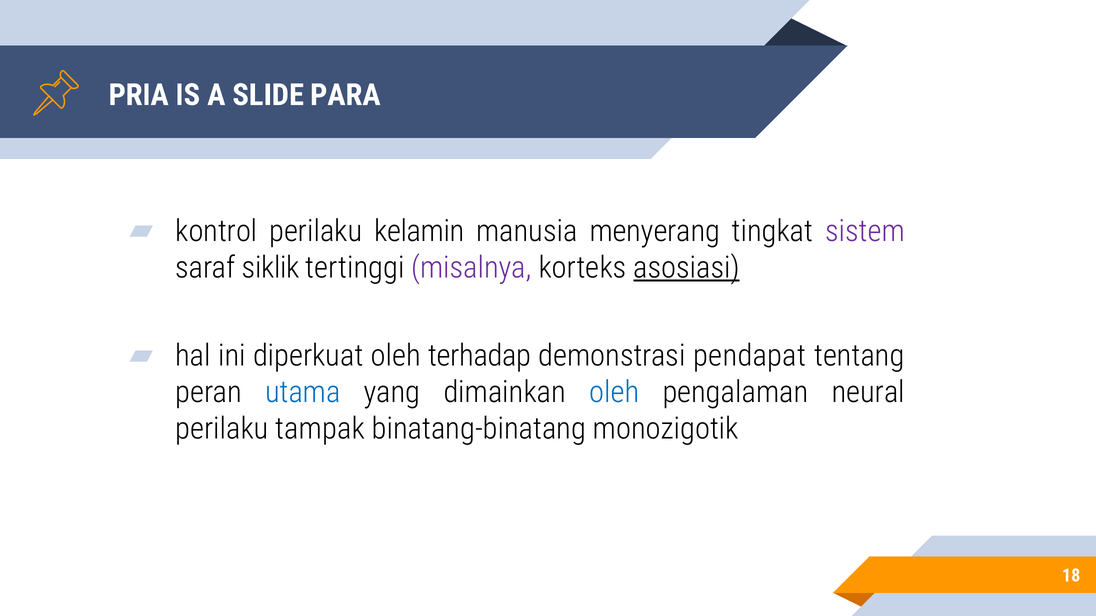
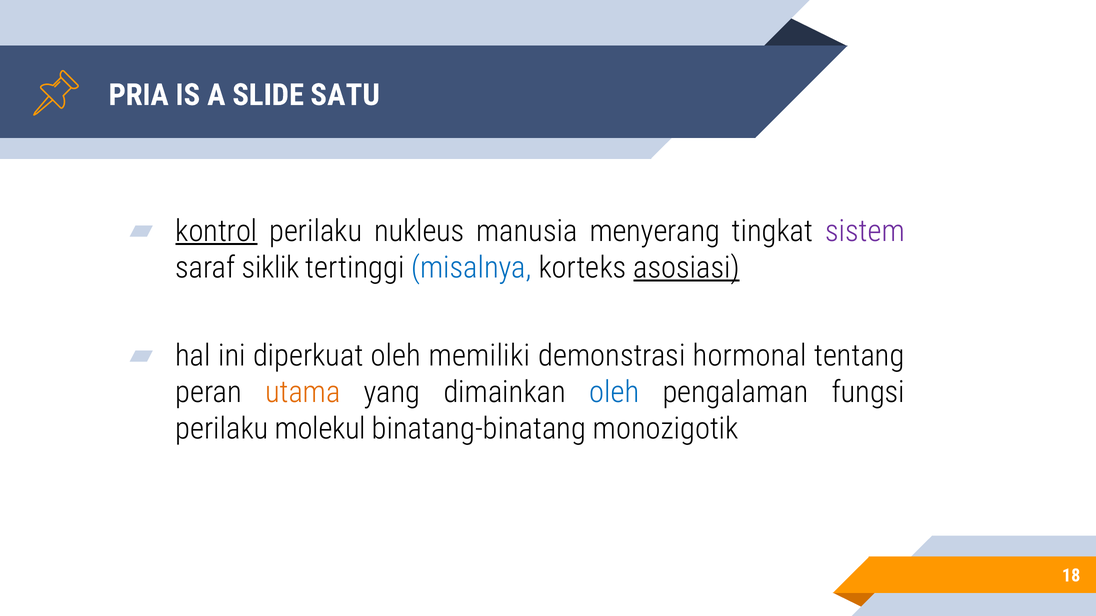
PARA: PARA -> SATU (345, 95)
kontrol underline: none -> present (216, 231)
kelamin: kelamin -> nukleus (419, 231)
misalnya colour: purple -> blue (471, 268)
terhadap: terhadap -> memiliki (479, 356)
pendapat: pendapat -> hormonal (750, 356)
utama colour: blue -> orange (303, 393)
neural: neural -> fungsi (868, 393)
tampak: tampak -> molekul (320, 429)
